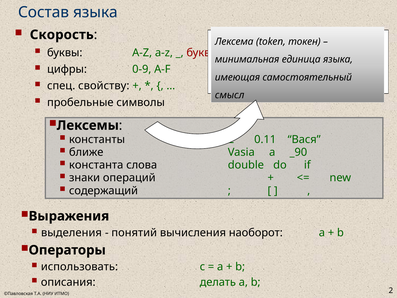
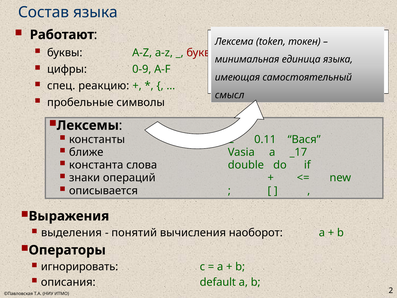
Скорость: Скорость -> Работают (62, 35)
свойству: свойству -> реакцию (104, 86)
_90: _90 -> _17 (298, 152)
содержащий: содержащий -> описывается (103, 190)
использовать: использовать -> игнорировать (80, 267)
делать: делать -> default (218, 282)
